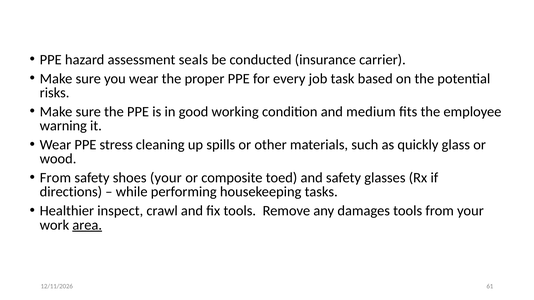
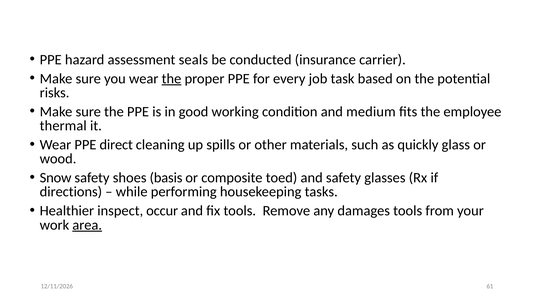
the underline: none -> present (171, 79)
warning: warning -> thermal (63, 126)
stress: stress -> direct (116, 145)
From: From -> Snow (56, 178)
shoes your: your -> basis (166, 178)
crawl: crawl -> occur (162, 211)
